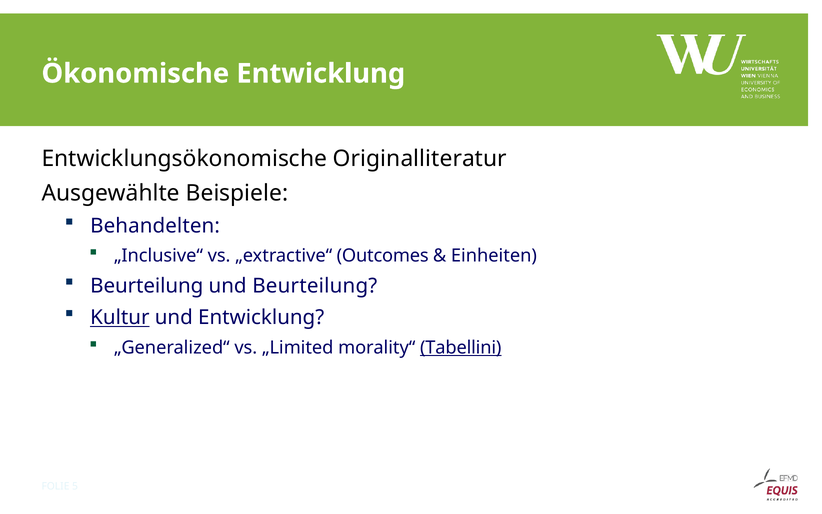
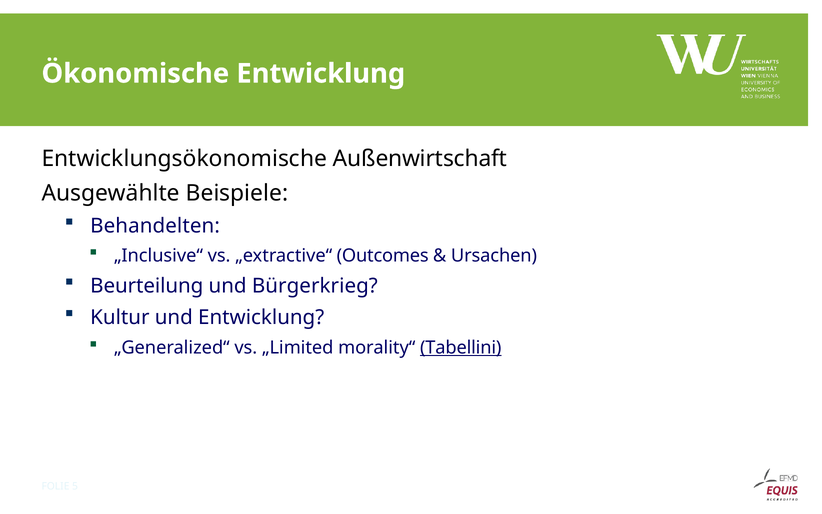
Originalliteratur: Originalliteratur -> Außenwirtschaft (420, 159)
Einheiten: Einheiten -> Ursachen (494, 256)
und Beurteilung: Beurteilung -> Bürgerkrieg (315, 286)
Kultur underline: present -> none (120, 317)
